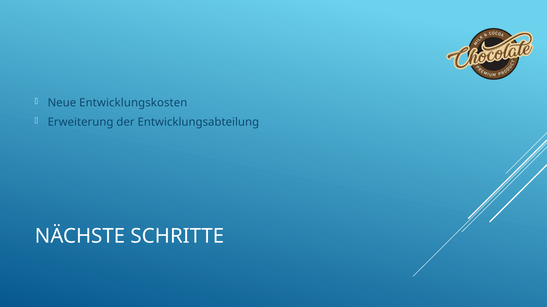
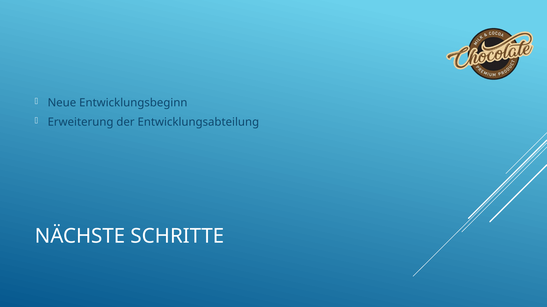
Entwicklungskosten: Entwicklungskosten -> Entwicklungsbeginn (133, 103)
